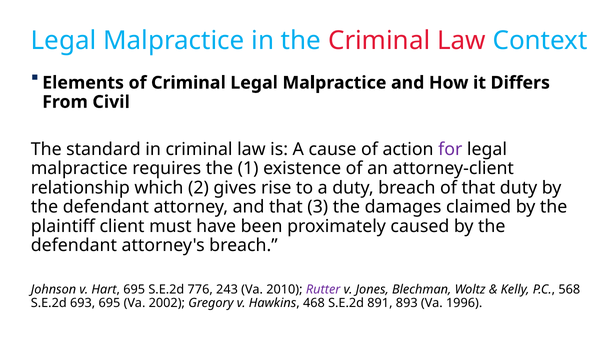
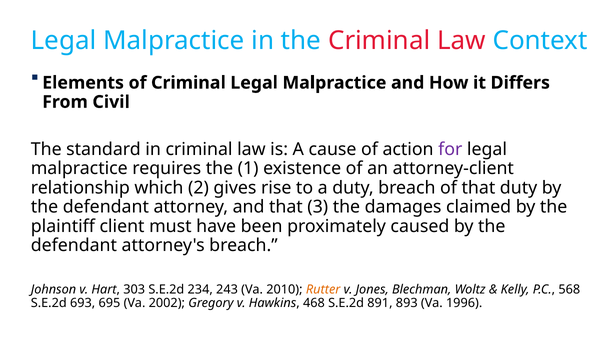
Hart 695: 695 -> 303 (134, 289)
776: 776 -> 234 (200, 289)
Rutter colour: purple -> orange (323, 289)
